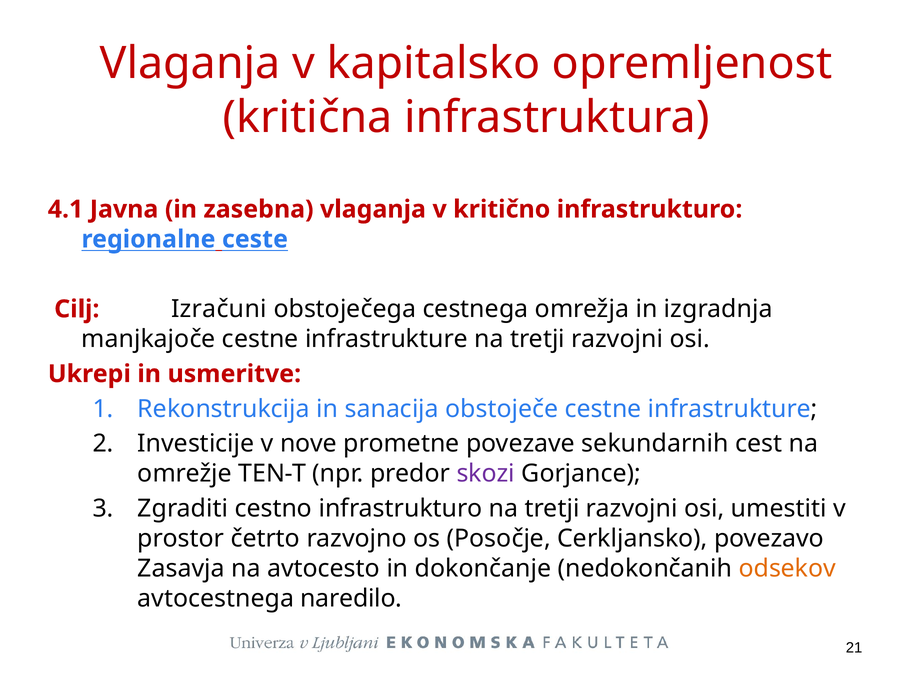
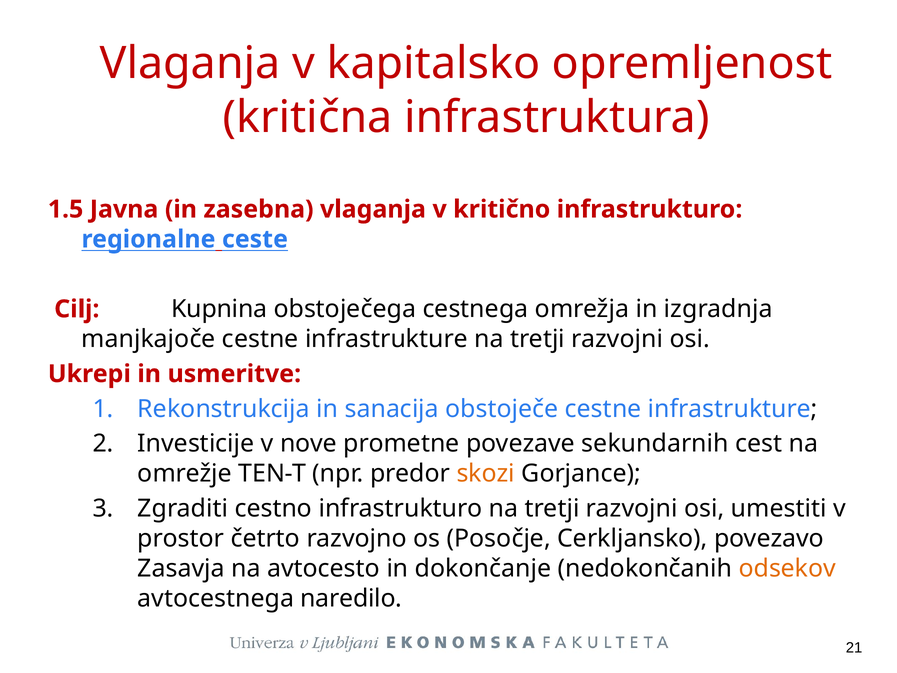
4.1: 4.1 -> 1.5 (66, 209)
Izračuni: Izračuni -> Kupnina (219, 309)
skozi colour: purple -> orange (486, 473)
